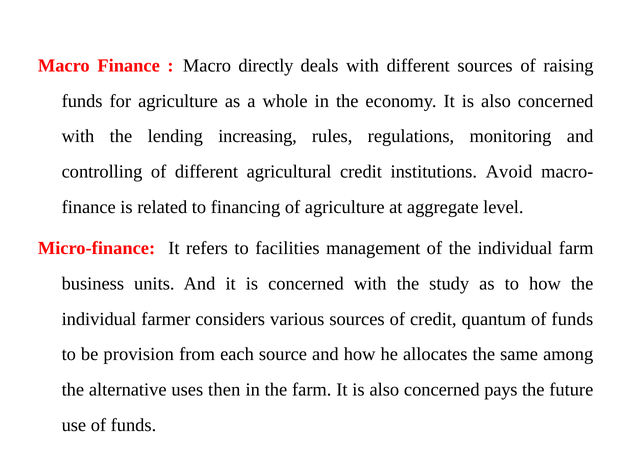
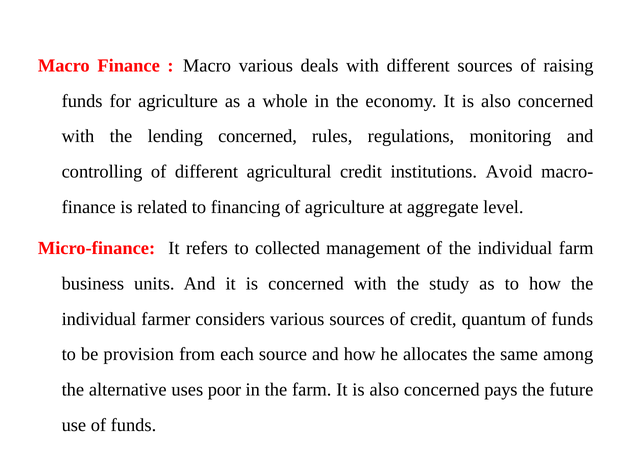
Macro directly: directly -> various (266, 66)
lending increasing: increasing -> concerned (258, 136)
facilities: facilities -> collected (288, 248)
then: then -> poor (224, 390)
